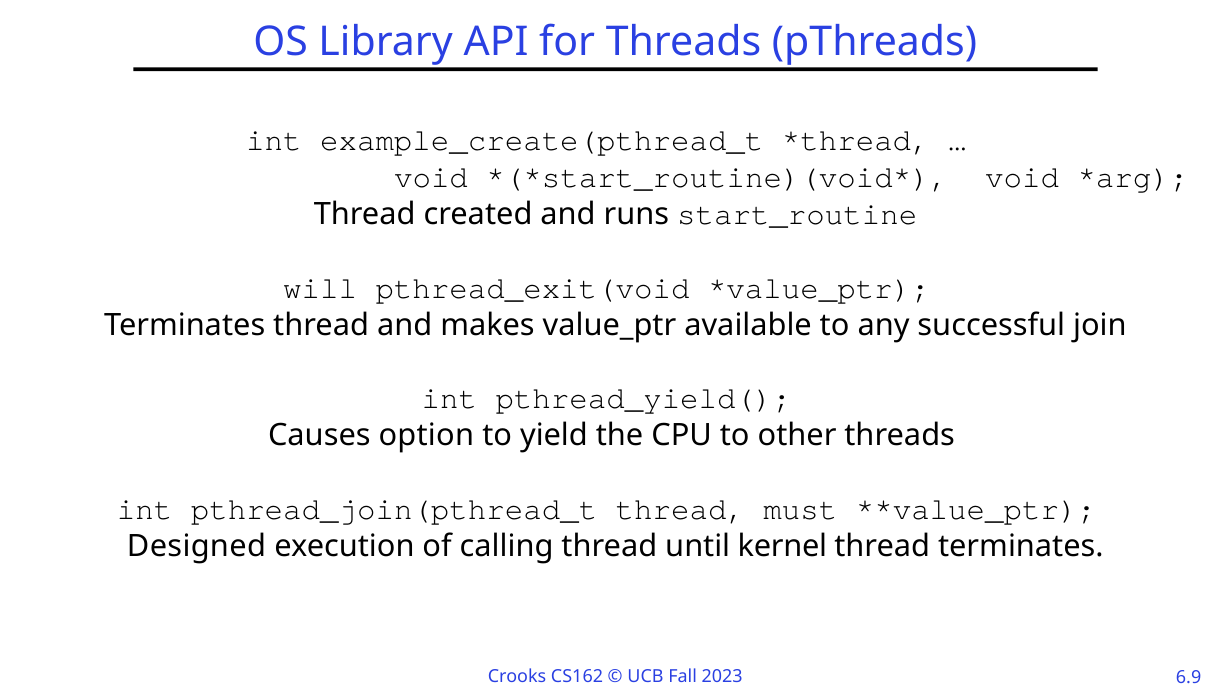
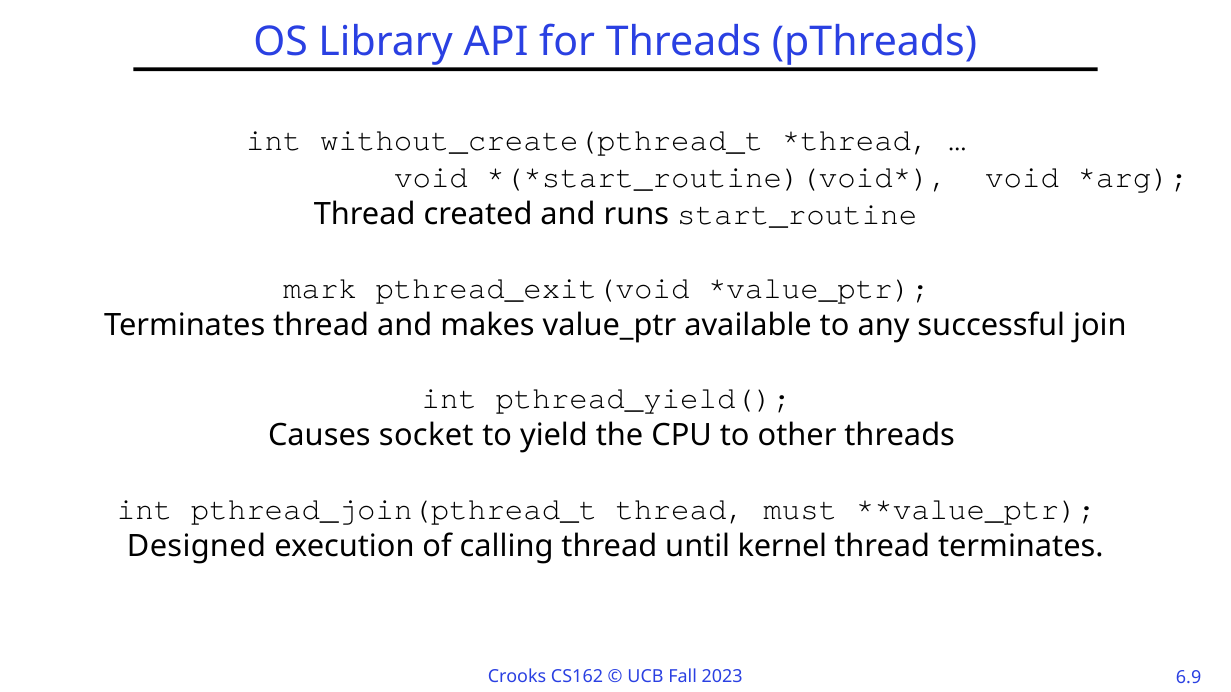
example_create(pthread_t: example_create(pthread_t -> without_create(pthread_t (542, 141)
will: will -> mark (320, 288)
option: option -> socket (426, 436)
